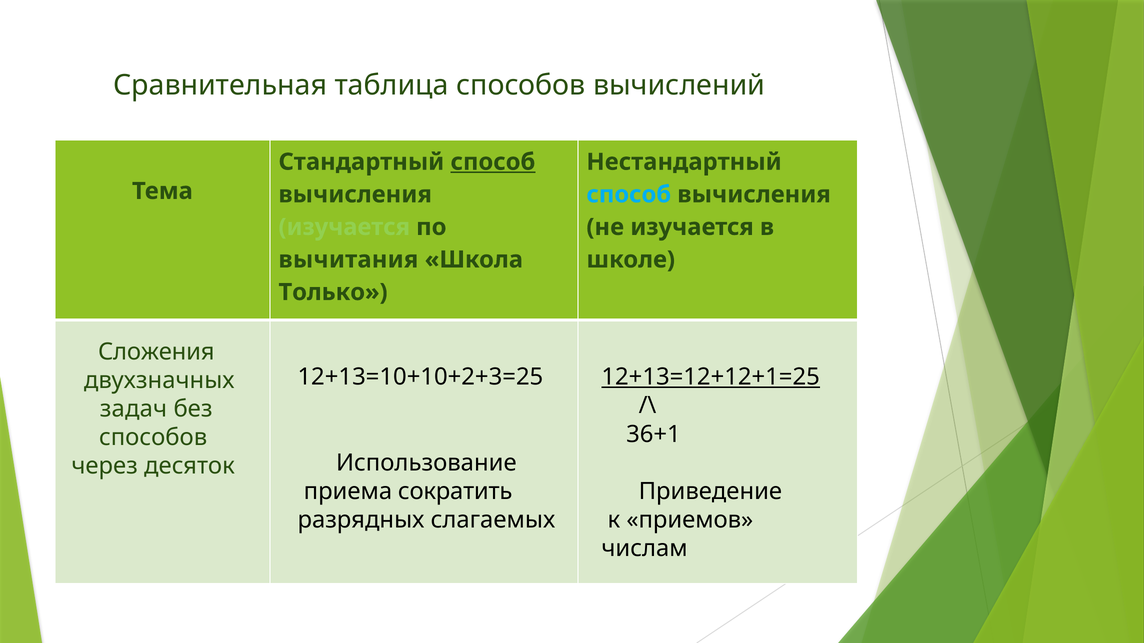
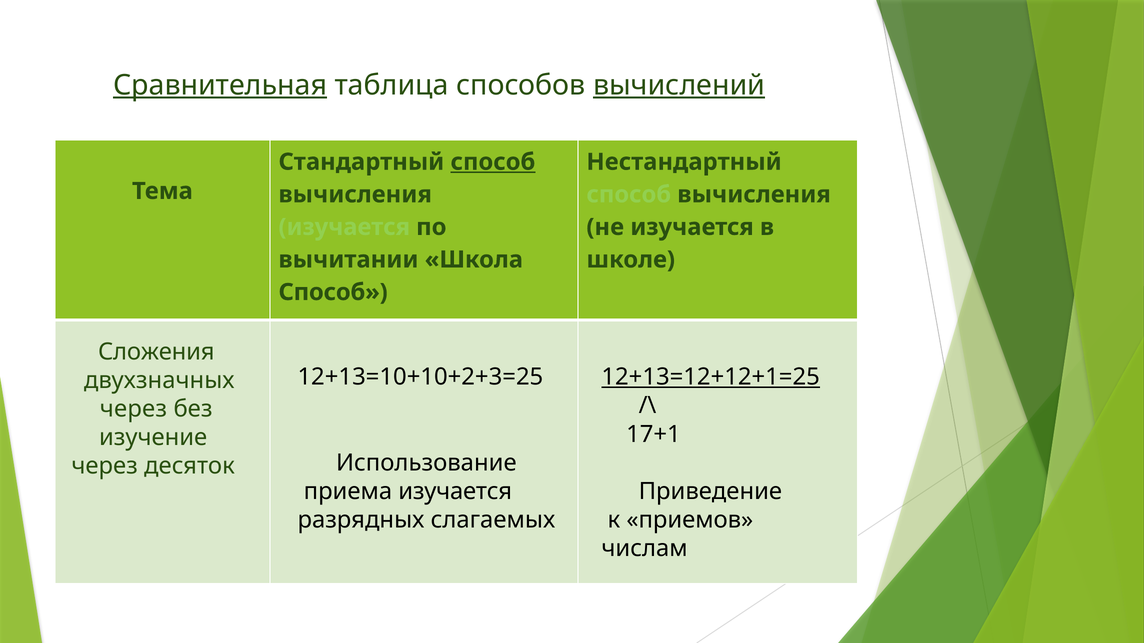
Сравнительная underline: none -> present (220, 85)
вычислений underline: none -> present (679, 85)
способ colour: light blue -> light green (629, 195)
вычитания: вычитания -> вычитании (348, 260)
Только: Только -> Способ (333, 292)
задач: задач -> через (133, 409)
36+1: 36+1 -> 17+1 (653, 435)
способов: способов -> изучение (153, 438)
приема сократить: сократить -> изучается (455, 492)
